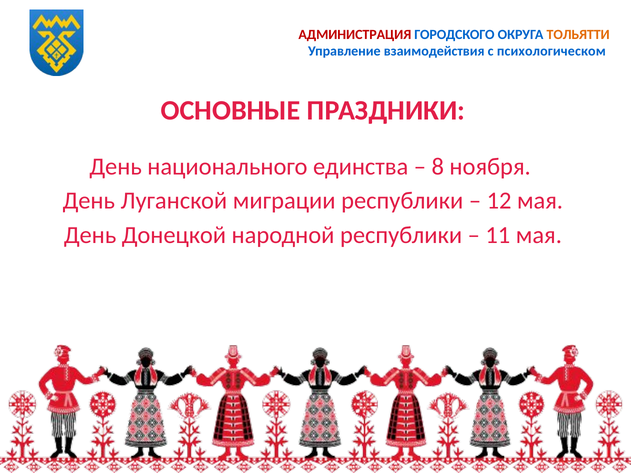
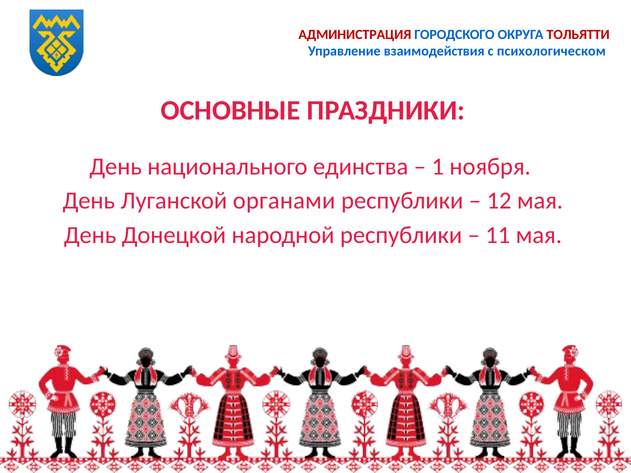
ТОЛЬЯТТИ colour: orange -> red (578, 34)
8: 8 -> 1 (438, 166)
миграции: миграции -> органами (284, 201)
